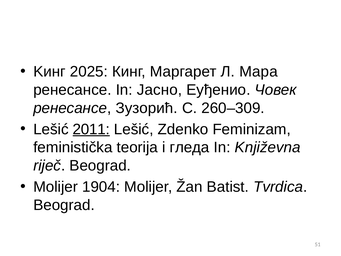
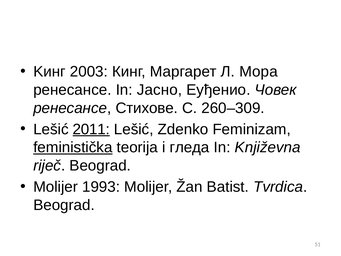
2025: 2025 -> 2003 (89, 72)
Мара: Мара -> Мора (259, 72)
Зузорић: Зузорић -> Стихове (147, 108)
feministička underline: none -> present (73, 147)
1904: 1904 -> 1993 (101, 187)
